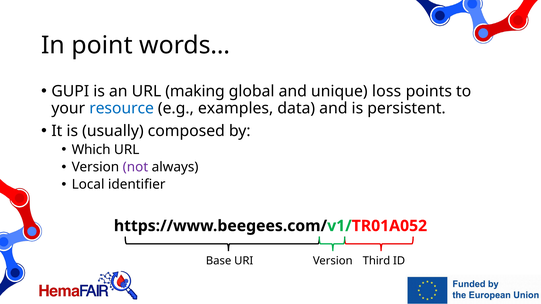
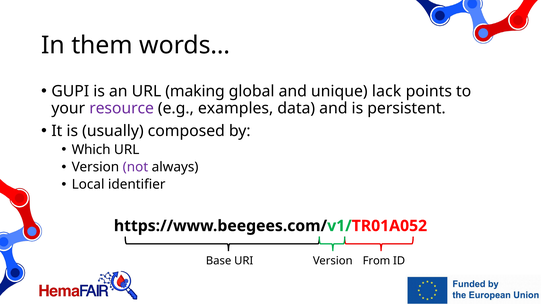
point: point -> them (102, 45)
loss: loss -> lack (387, 91)
resource colour: blue -> purple (122, 109)
Third: Third -> From (376, 261)
